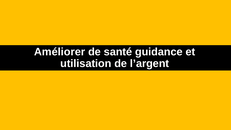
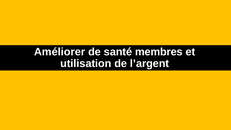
guidance: guidance -> membres (159, 52)
